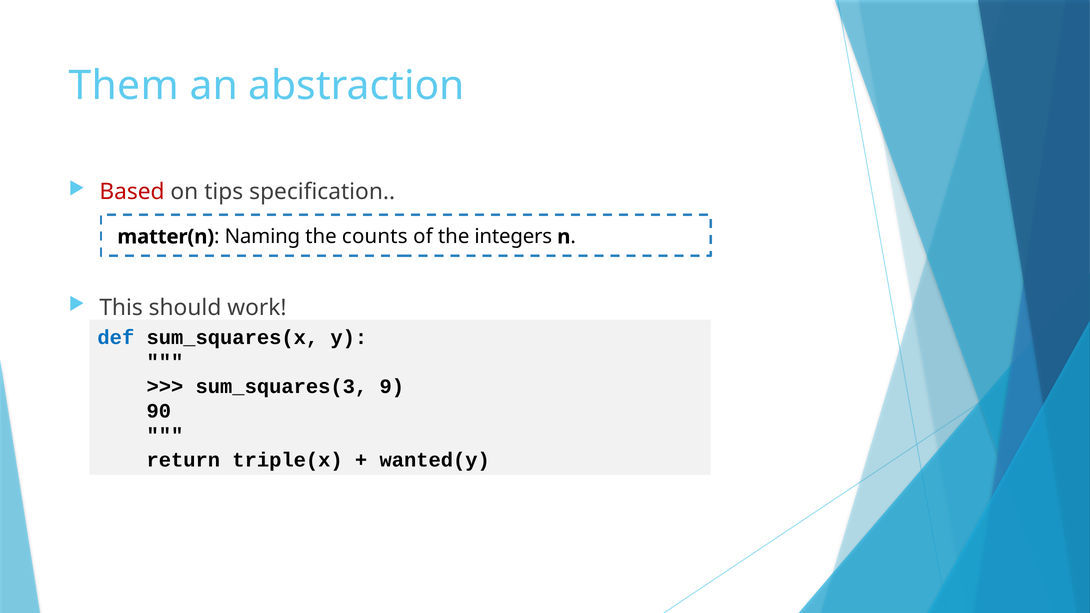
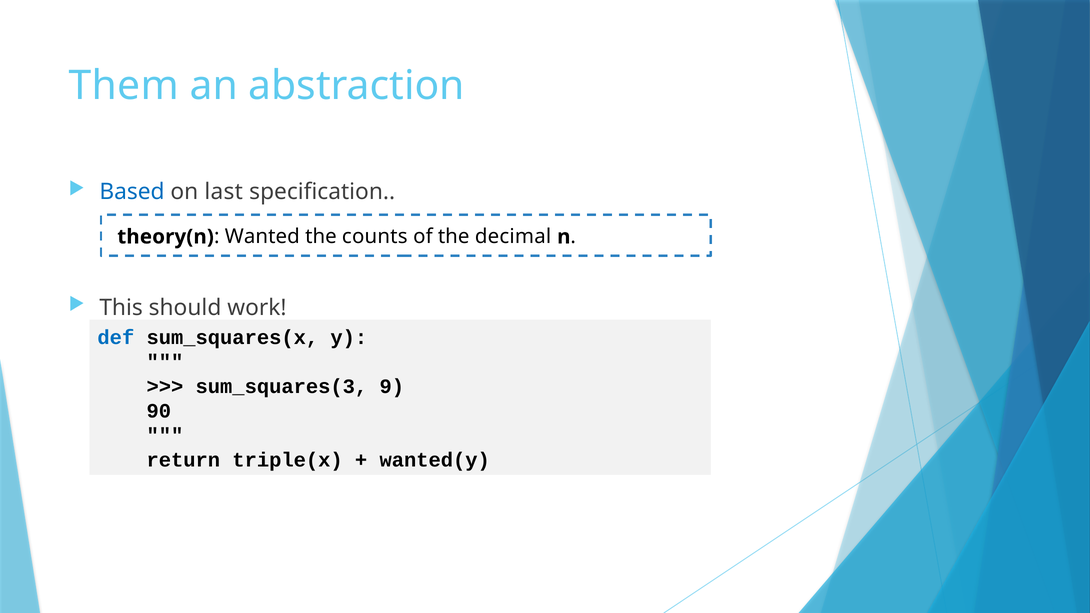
Based colour: red -> blue (132, 192)
tips: tips -> last (224, 192)
matter(n: matter(n -> theory(n (166, 237)
Naming: Naming -> Wanted (262, 237)
integers: integers -> decimal (513, 237)
